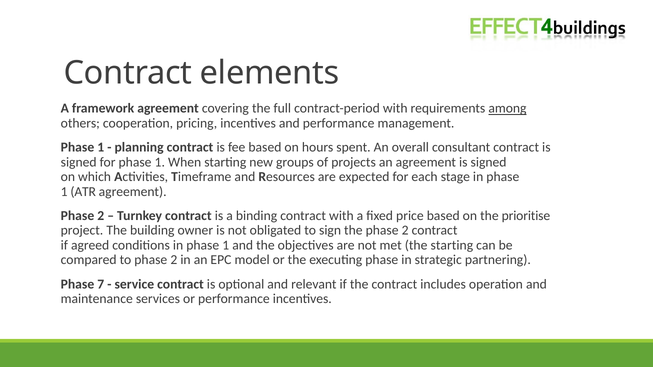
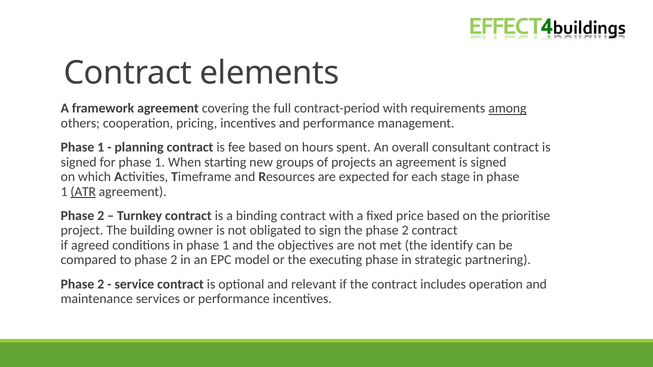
ATR underline: none -> present (83, 192)
the starting: starting -> identify (452, 245)
7: 7 -> 2 (101, 284)
